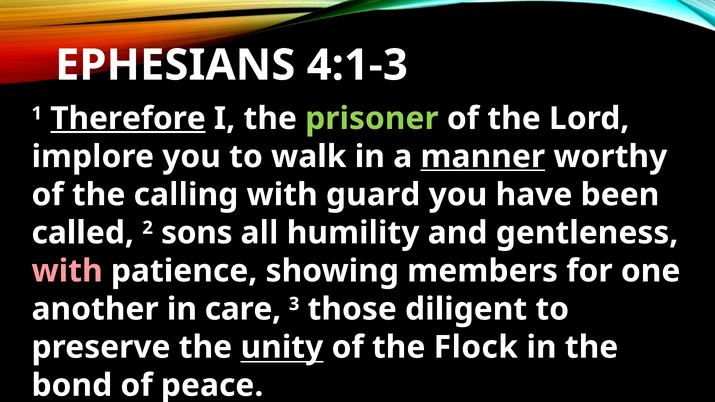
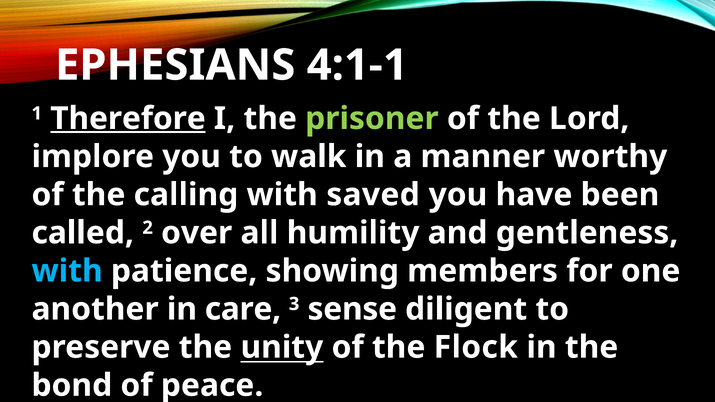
4:1-3: 4:1-3 -> 4:1-1 (357, 65)
manner underline: present -> none (483, 157)
guard: guard -> saved (373, 195)
sons: sons -> over (197, 233)
with colour: pink -> light blue (67, 271)
those: those -> sense (352, 309)
